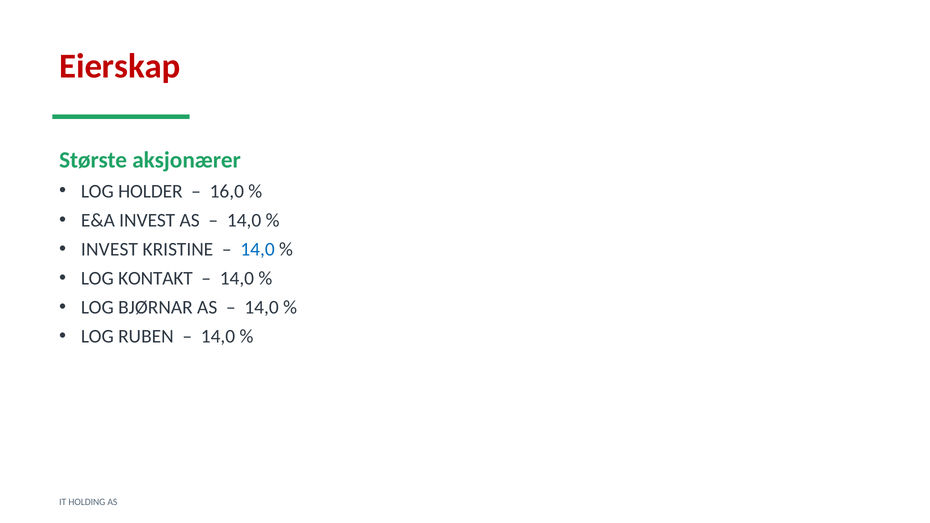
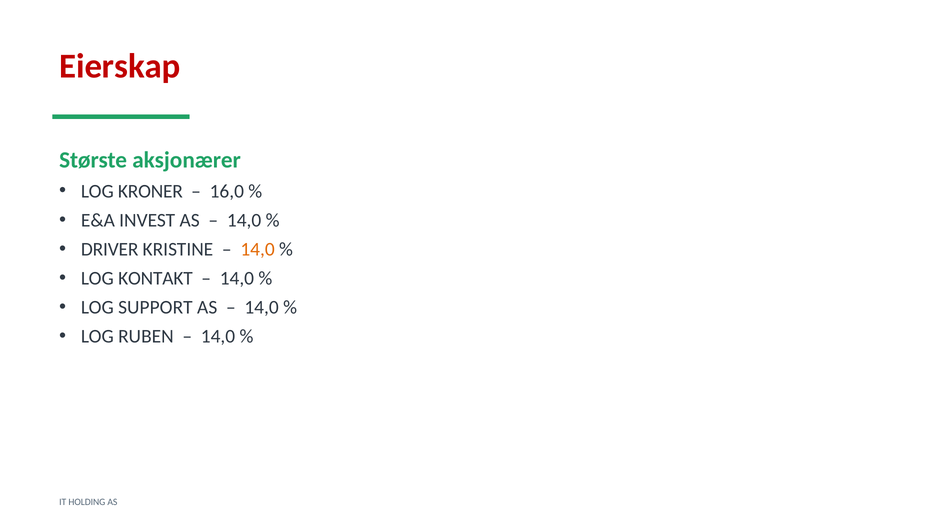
HOLDER: HOLDER -> KRONER (150, 191)
INVEST: INVEST -> DRIVER (110, 249)
14,0 colour: blue -> orange (258, 249)
BJØRNAR: BJØRNAR -> SUPPORT (155, 308)
